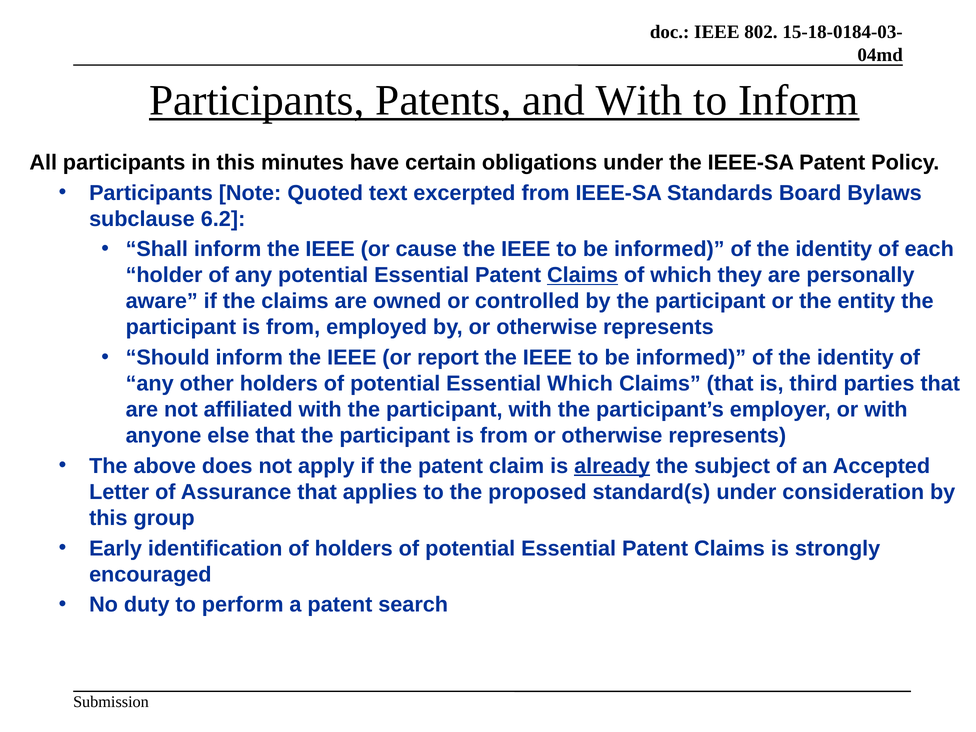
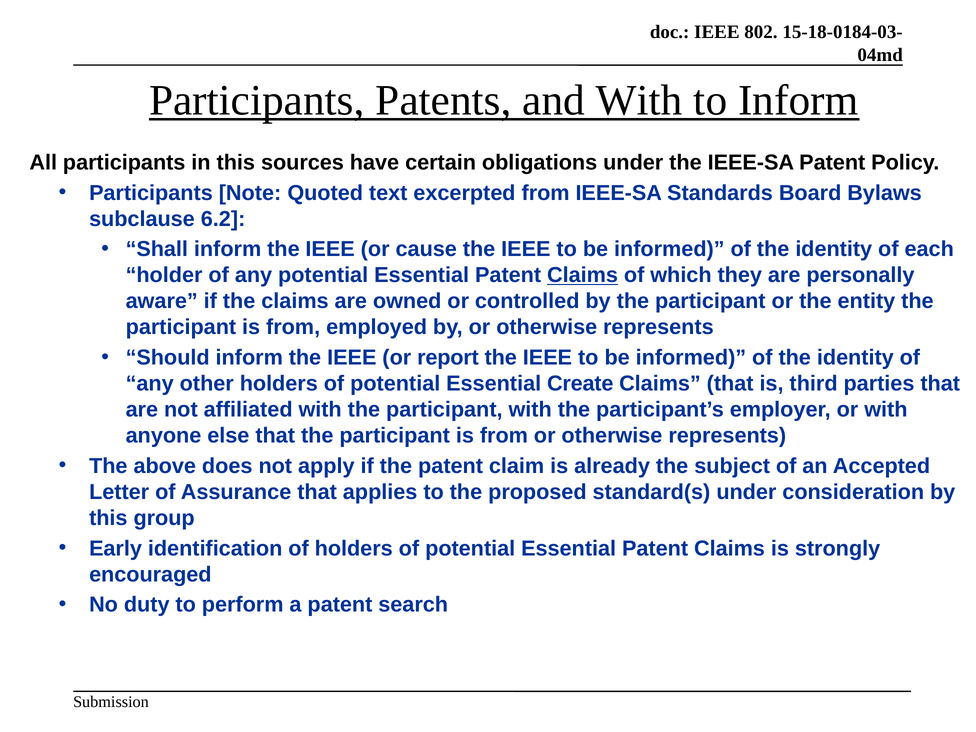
minutes: minutes -> sources (302, 163)
Essential Which: Which -> Create (580, 384)
already underline: present -> none (612, 466)
